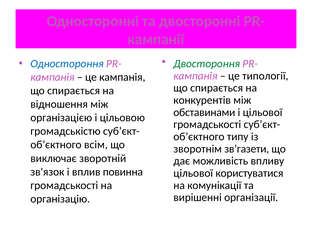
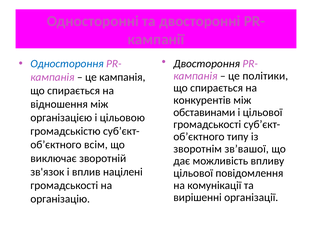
Двостороння colour: green -> black (207, 64)
типології: типології -> політики (265, 76)
зв’газети: зв’газети -> зв’вашої (247, 149)
повинна: повинна -> націлені (123, 172)
користуватися: користуватися -> повідомлення (249, 173)
